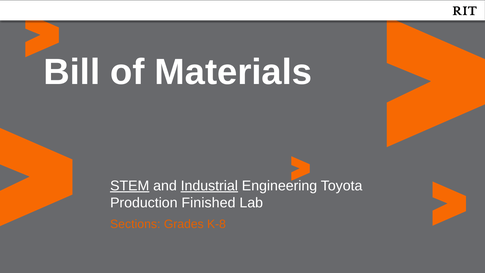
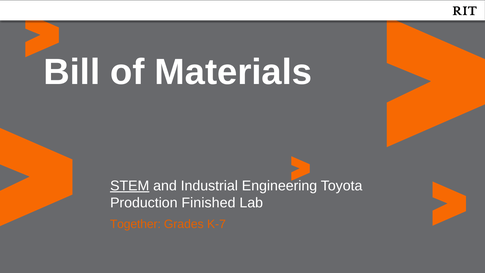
Industrial underline: present -> none (209, 186)
Sections: Sections -> Together (135, 224)
K-8: K-8 -> K-7 (216, 224)
